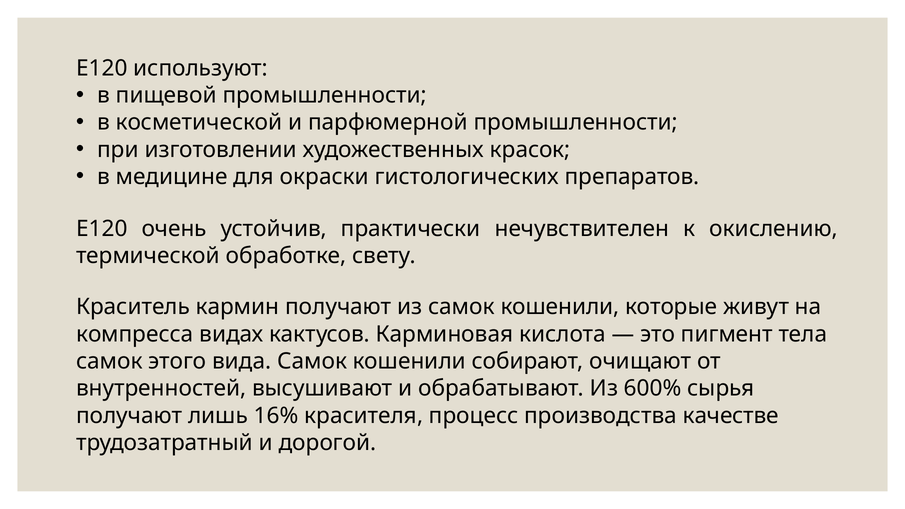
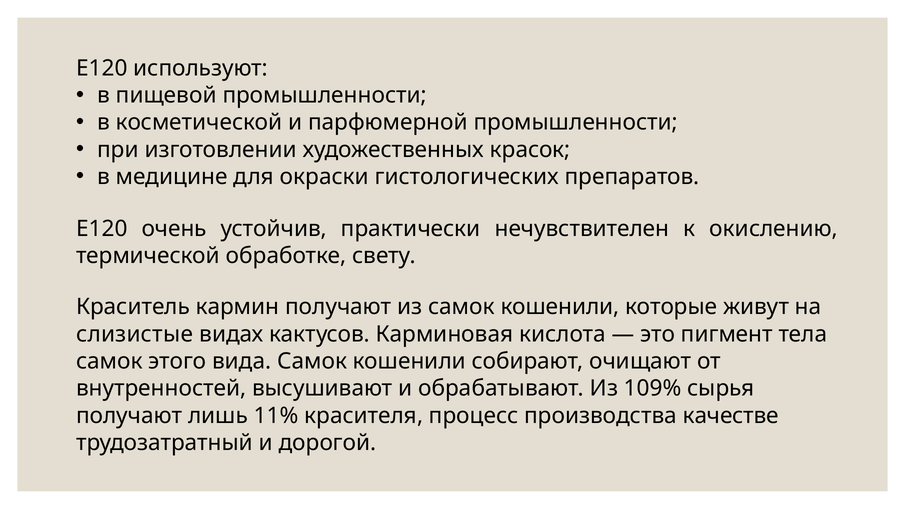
компресса: компресса -> слизистые (135, 334)
600%: 600% -> 109% (653, 388)
16%: 16% -> 11% (276, 416)
